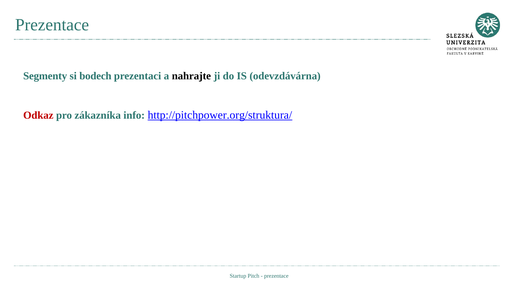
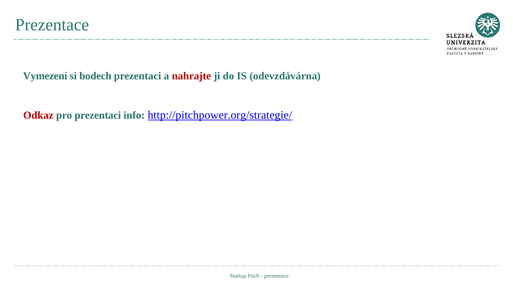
Segmenty: Segmenty -> Vymezení (45, 76)
nahrajte colour: black -> red (191, 76)
pro zákazníka: zákazníka -> prezentaci (98, 115)
http://pitchpower.org/struktura/: http://pitchpower.org/struktura/ -> http://pitchpower.org/strategie/ (220, 115)
